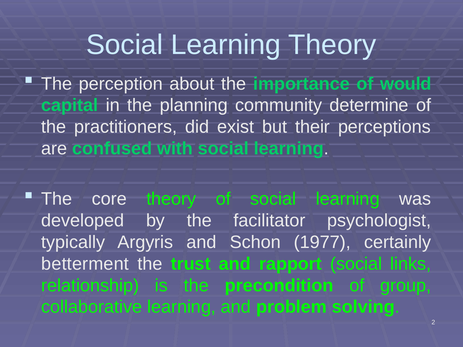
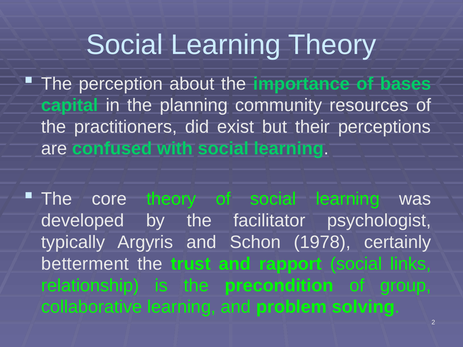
would: would -> bases (406, 84)
determine: determine -> resources (369, 105)
1977: 1977 -> 1978 (322, 242)
